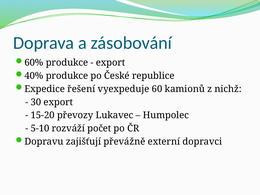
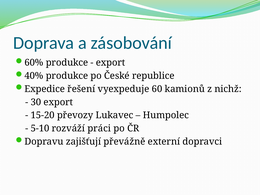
počet: počet -> práci (99, 128)
